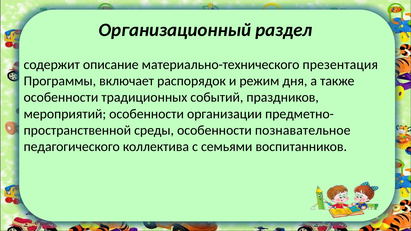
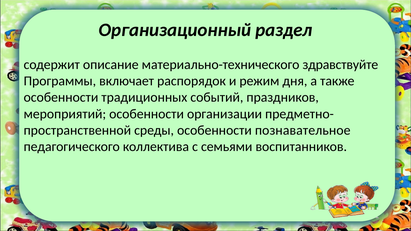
презентация: презентация -> здравствуйте (340, 65)
